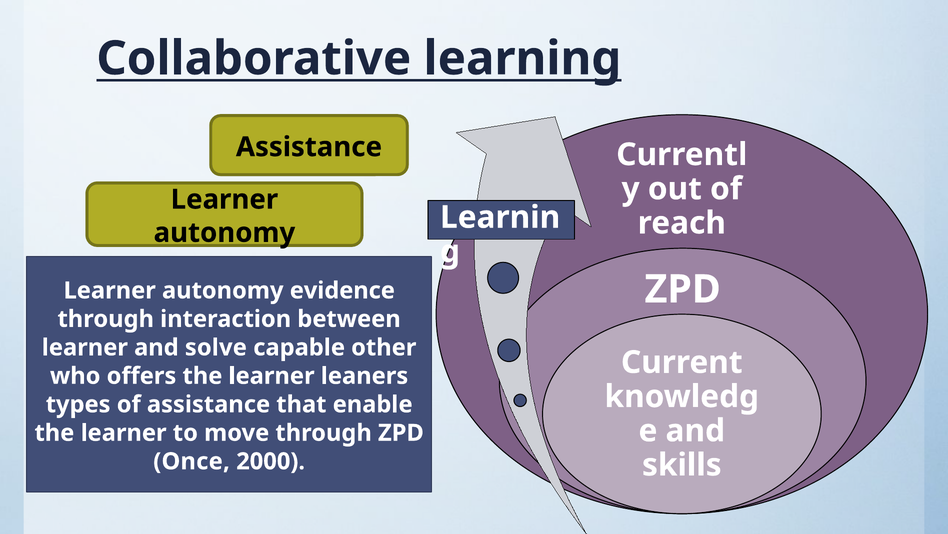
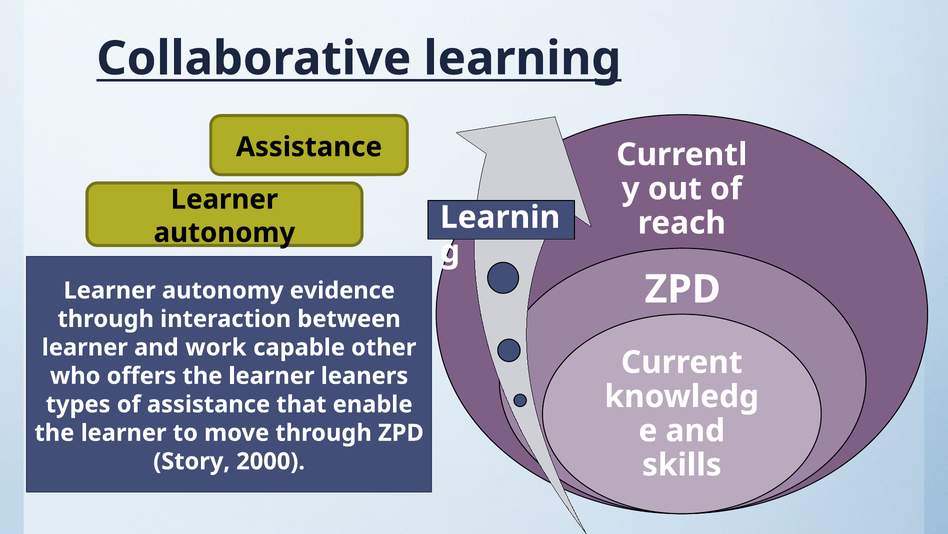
solve: solve -> work (216, 347)
Once: Once -> Story (192, 461)
